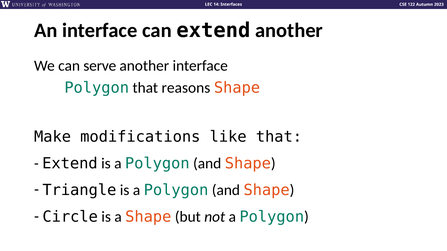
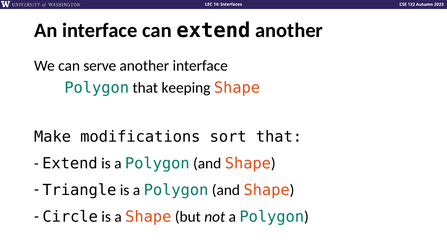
reasons: reasons -> keeping (186, 88)
like: like -> sort (228, 137)
